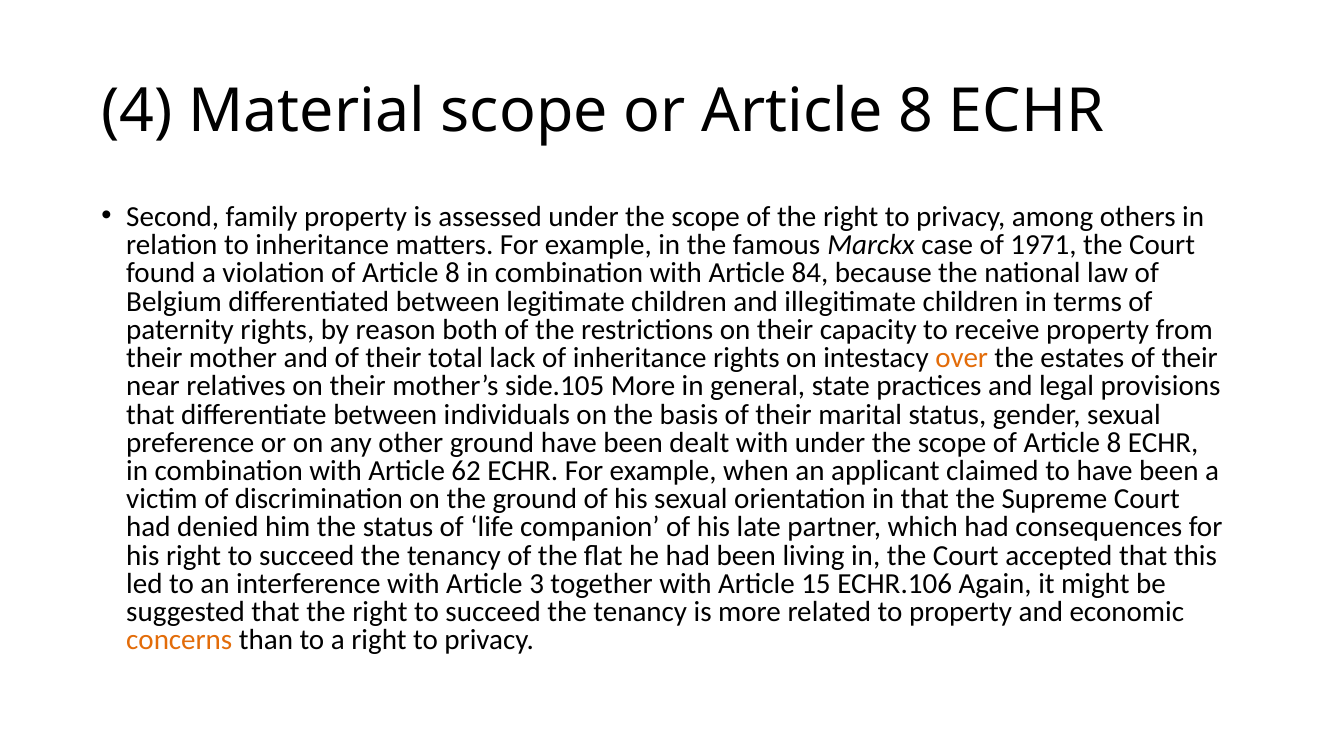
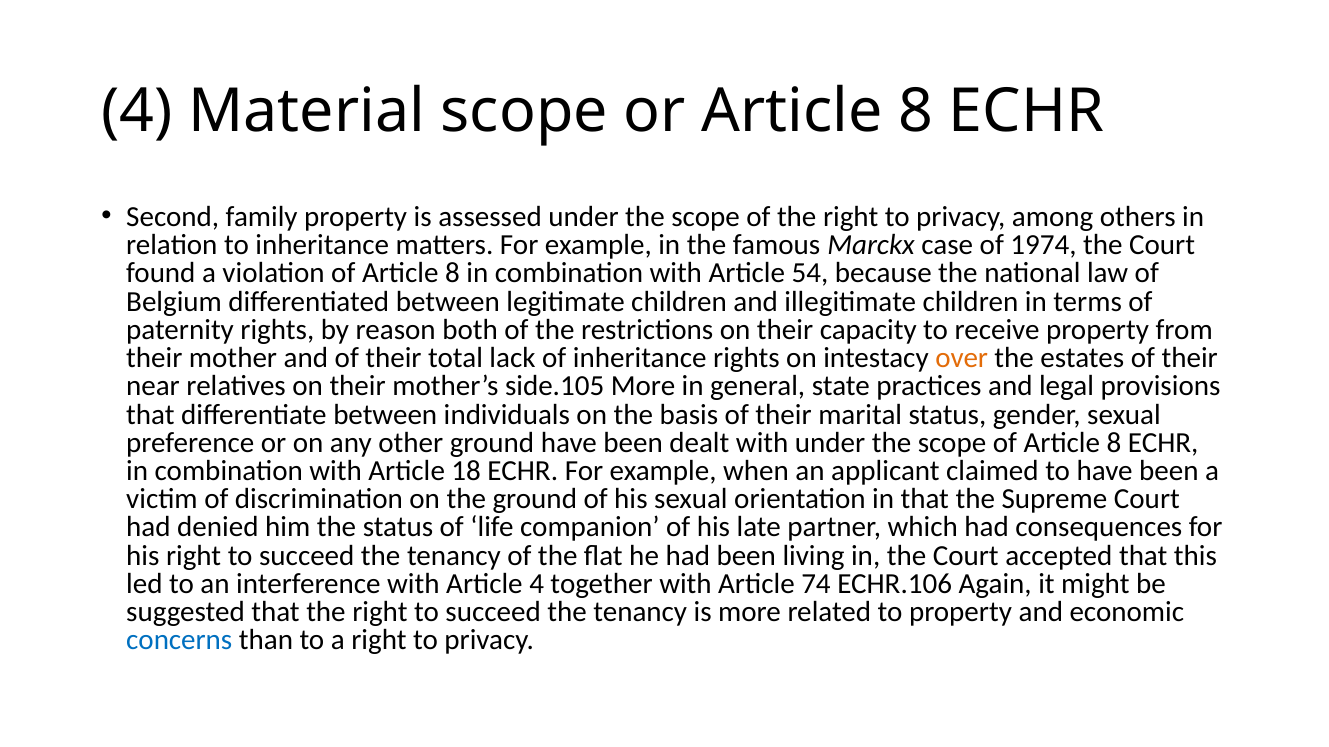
1971: 1971 -> 1974 (1044, 245)
84: 84 -> 54 (810, 273)
62: 62 -> 18 (466, 471)
Article 3: 3 -> 4 (537, 584)
15: 15 -> 74 (816, 584)
concerns colour: orange -> blue (179, 641)
